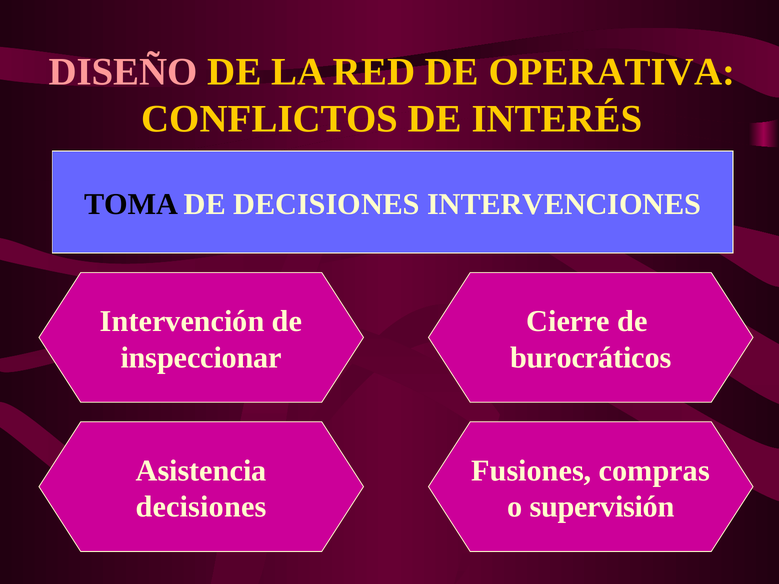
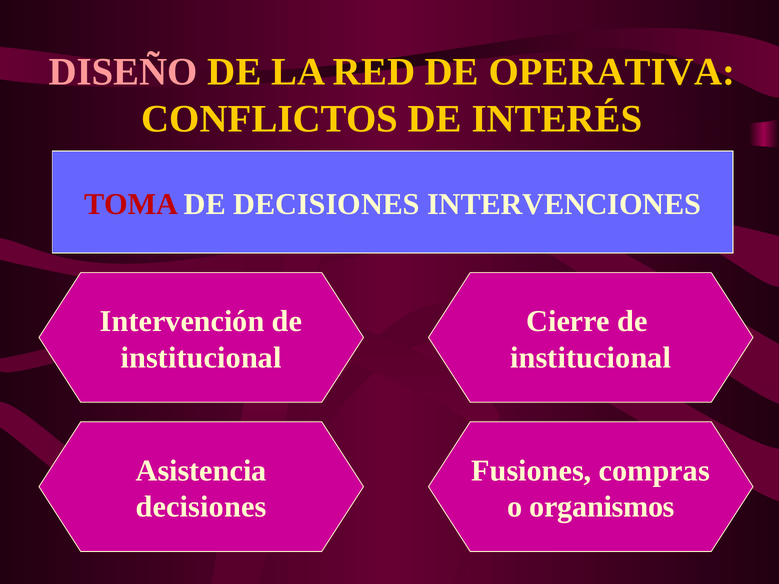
TOMA colour: black -> red (131, 204)
inspeccionar: inspeccionar -> institucional (201, 358)
burocráticos: burocráticos -> institucional (591, 358)
supervisión: supervisión -> organismos (602, 507)
